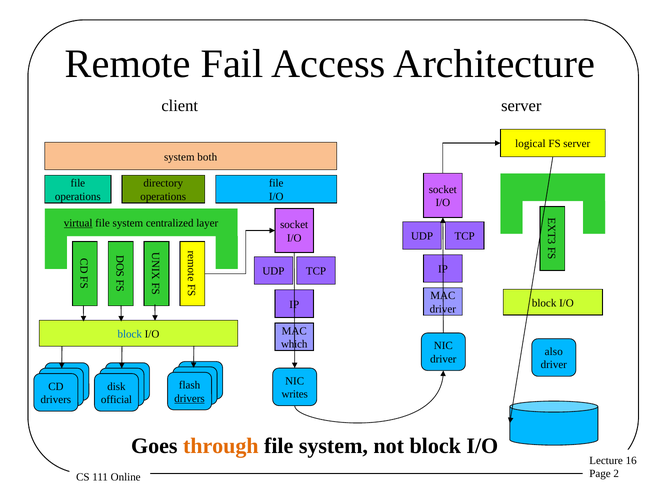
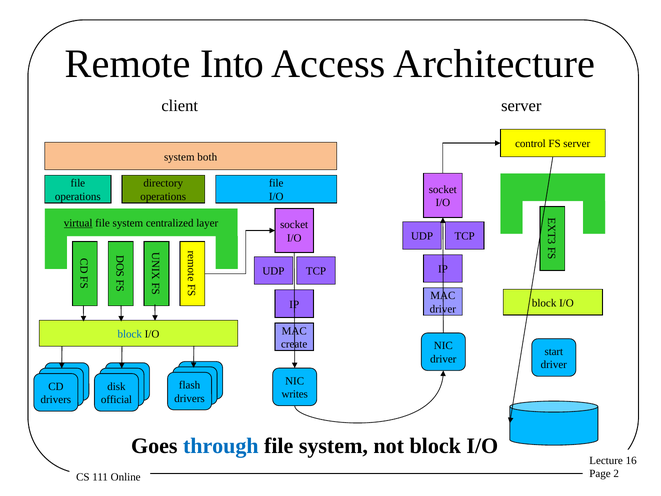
Fail: Fail -> Into (232, 64)
logical: logical -> control (530, 144)
which: which -> create (294, 344)
also: also -> start (554, 351)
drivers underline: present -> none (190, 398)
through colour: orange -> blue (221, 446)
